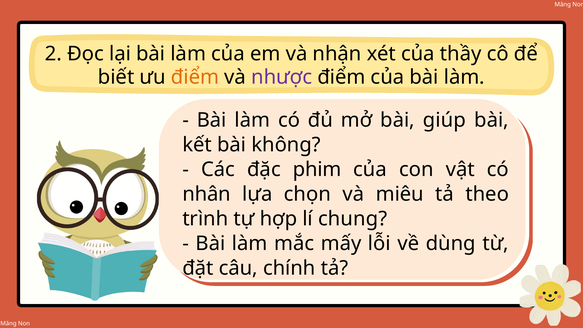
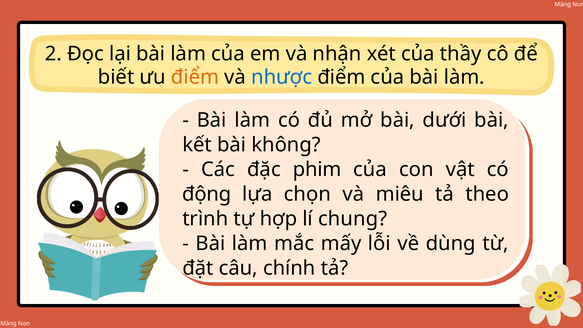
nhược colour: purple -> blue (282, 77)
giúp: giúp -> dưới (444, 120)
nhân: nhân -> động (207, 194)
